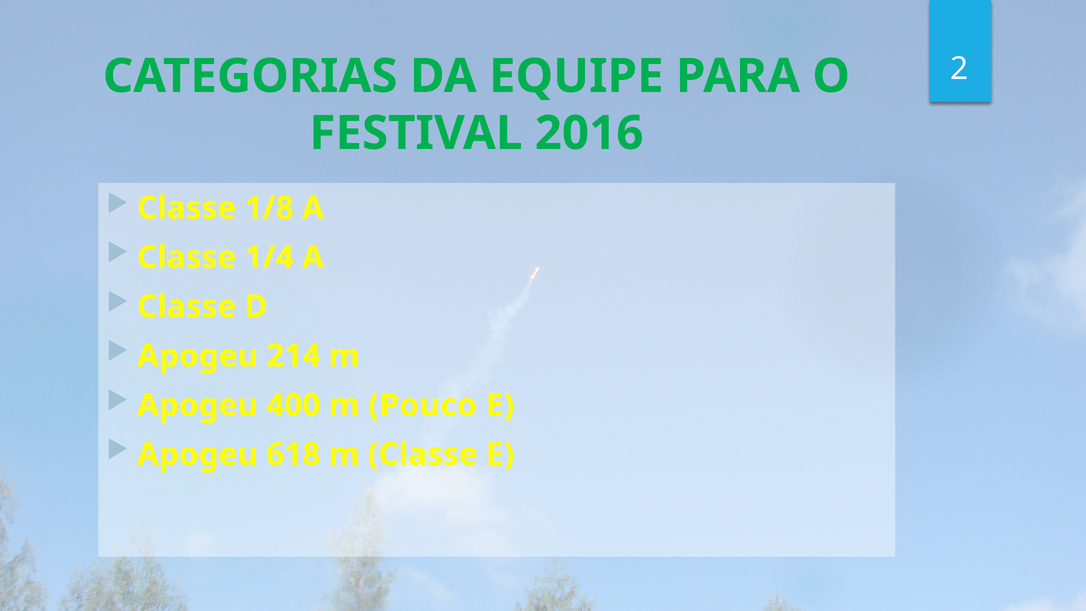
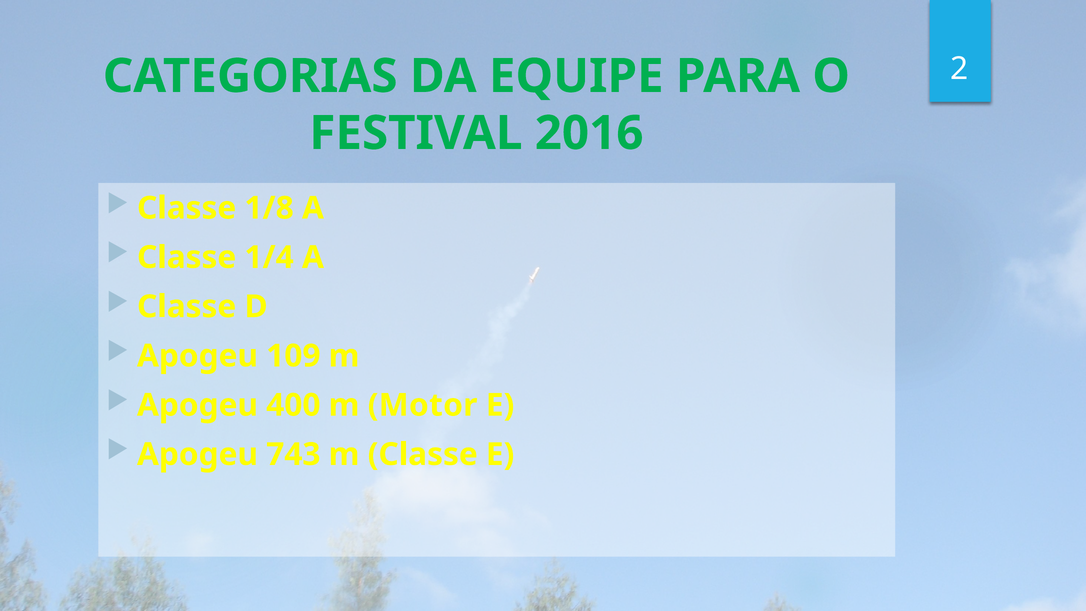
214: 214 -> 109 (293, 356)
Pouco: Pouco -> Motor (423, 405)
618: 618 -> 743 (293, 454)
